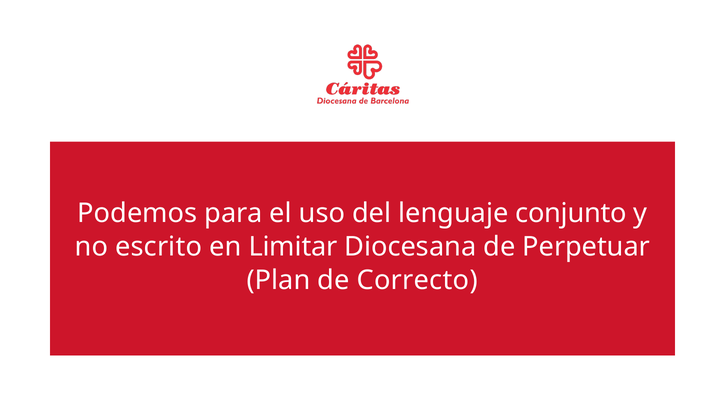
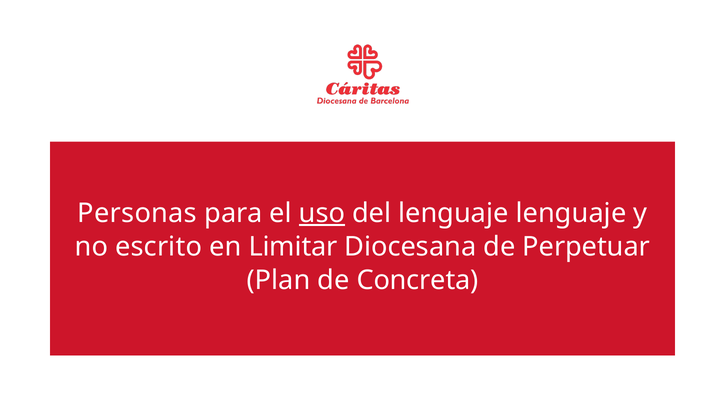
Podemos: Podemos -> Personas (137, 213)
uso underline: none -> present (322, 213)
lenguaje conjunto: conjunto -> lenguaje (571, 213)
Correcto: Correcto -> Concreta (417, 280)
